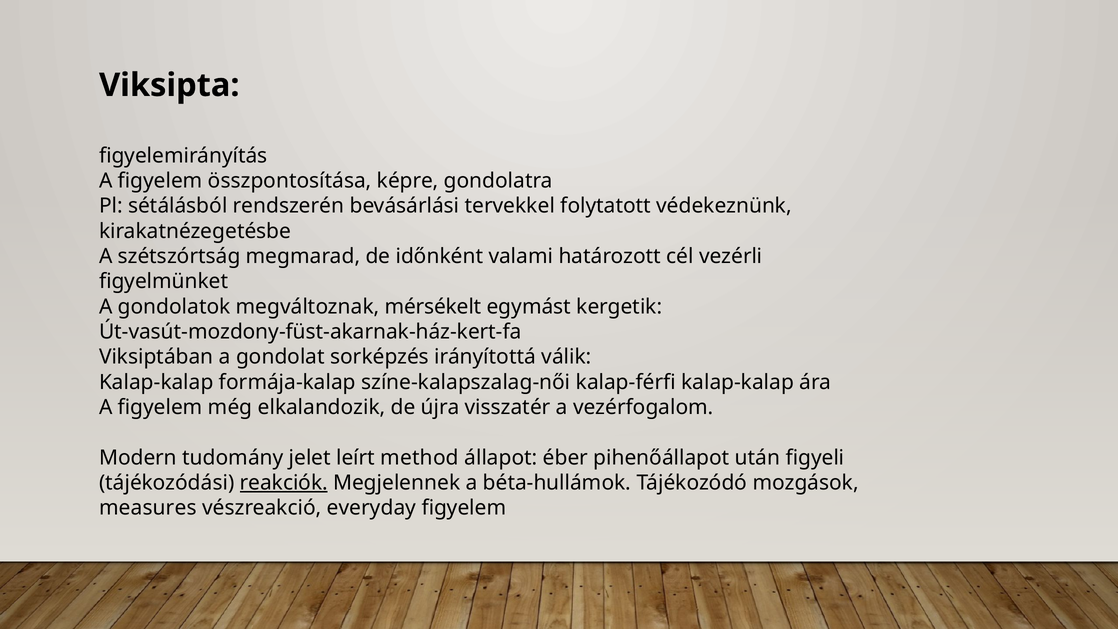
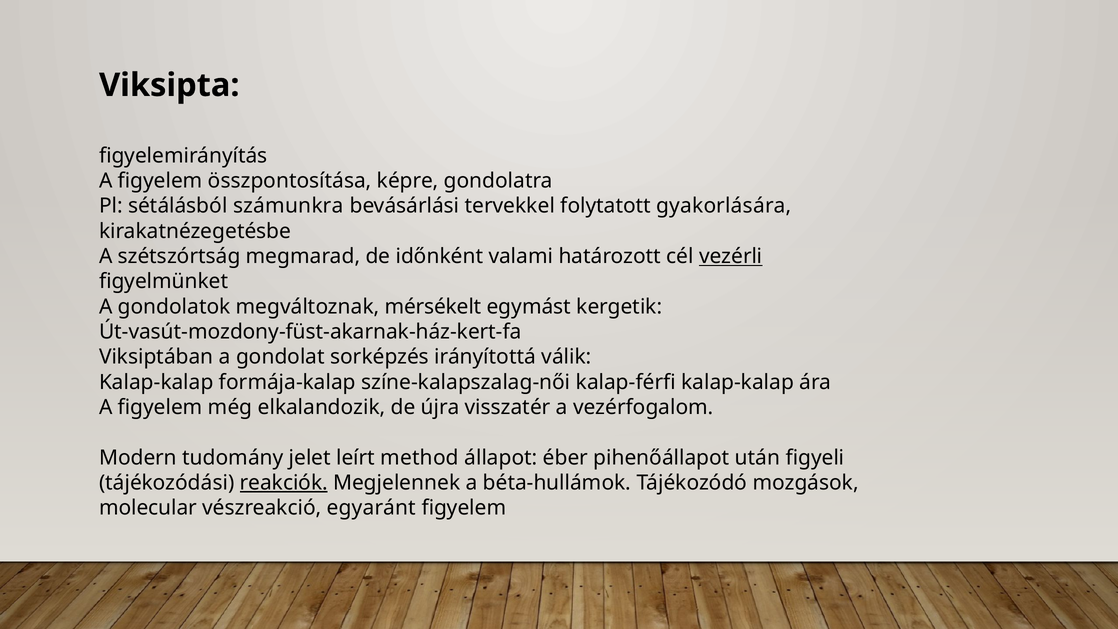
rendszerén: rendszerén -> számunkra (288, 206)
védekeznünk: védekeznünk -> gyakorlására (724, 206)
vezérli underline: none -> present (731, 256)
measures: measures -> molecular (148, 508)
everyday: everyday -> egyaránt (371, 508)
